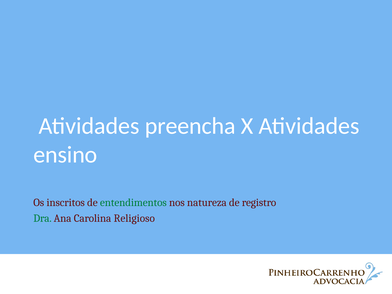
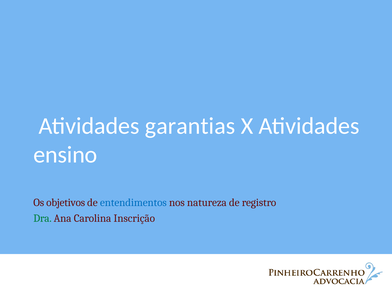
preencha: preencha -> garantias (190, 126)
inscritos: inscritos -> objetivos (66, 203)
entendimentos colour: green -> blue (133, 203)
Religioso: Religioso -> Inscrição (134, 218)
